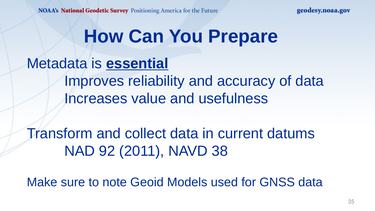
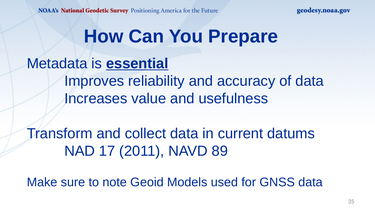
92: 92 -> 17 (107, 151)
38: 38 -> 89 (220, 151)
